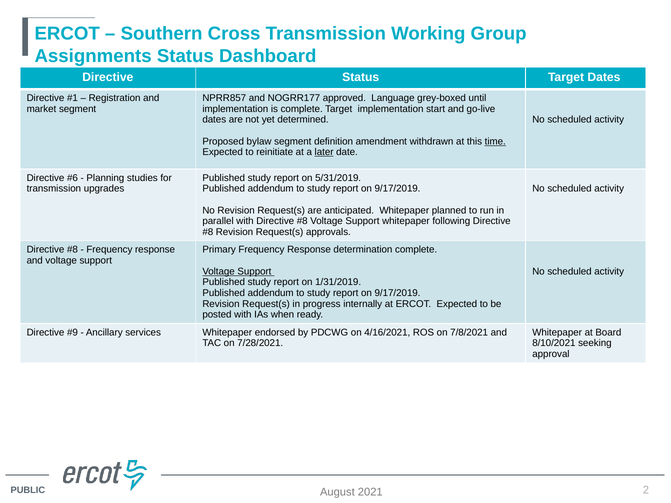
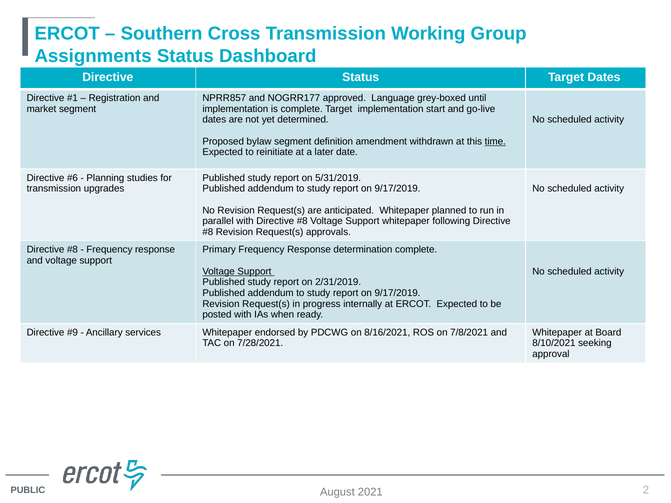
later underline: present -> none (324, 152)
1/31/2019: 1/31/2019 -> 2/31/2019 (338, 282)
4/16/2021: 4/16/2021 -> 8/16/2021 (387, 333)
